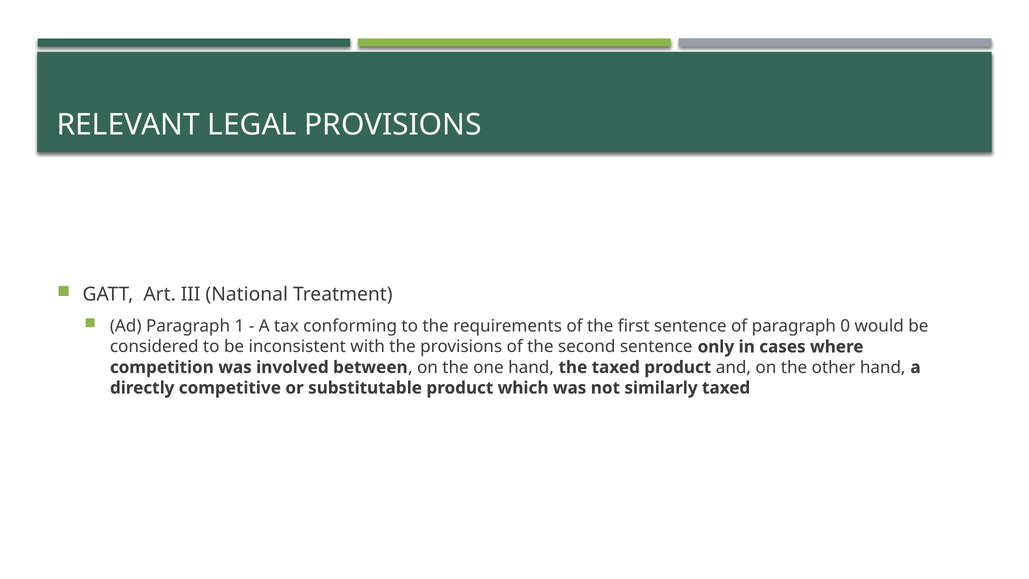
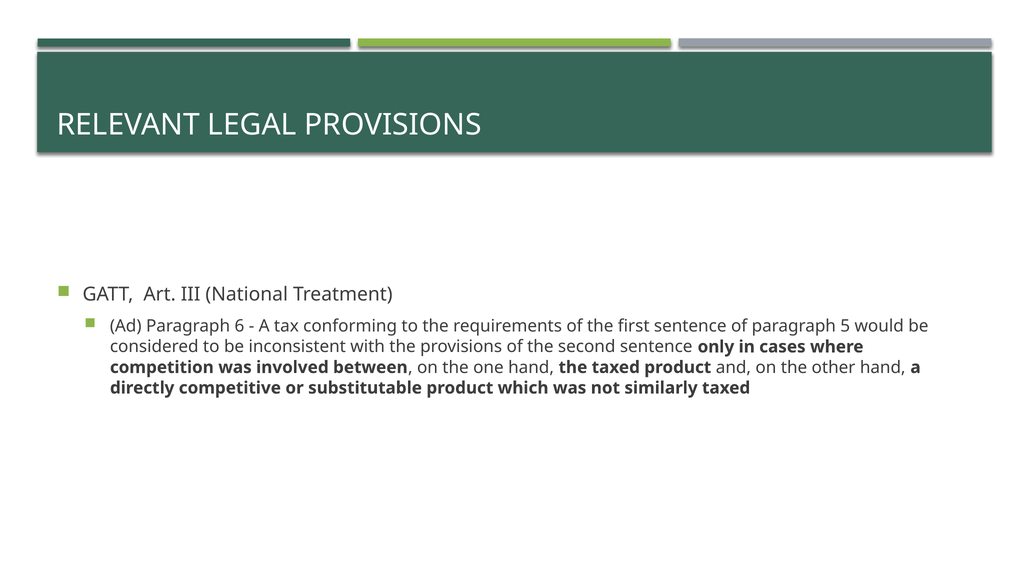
1: 1 -> 6 (239, 326)
0: 0 -> 5 (845, 326)
